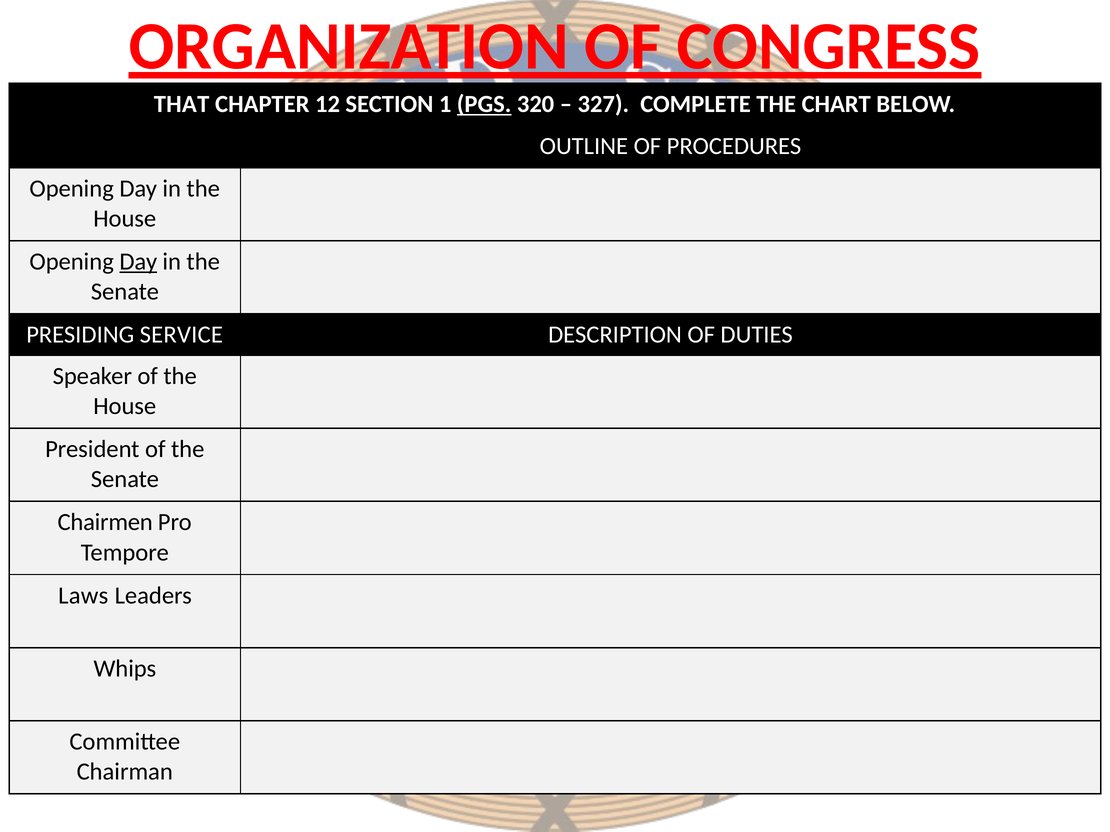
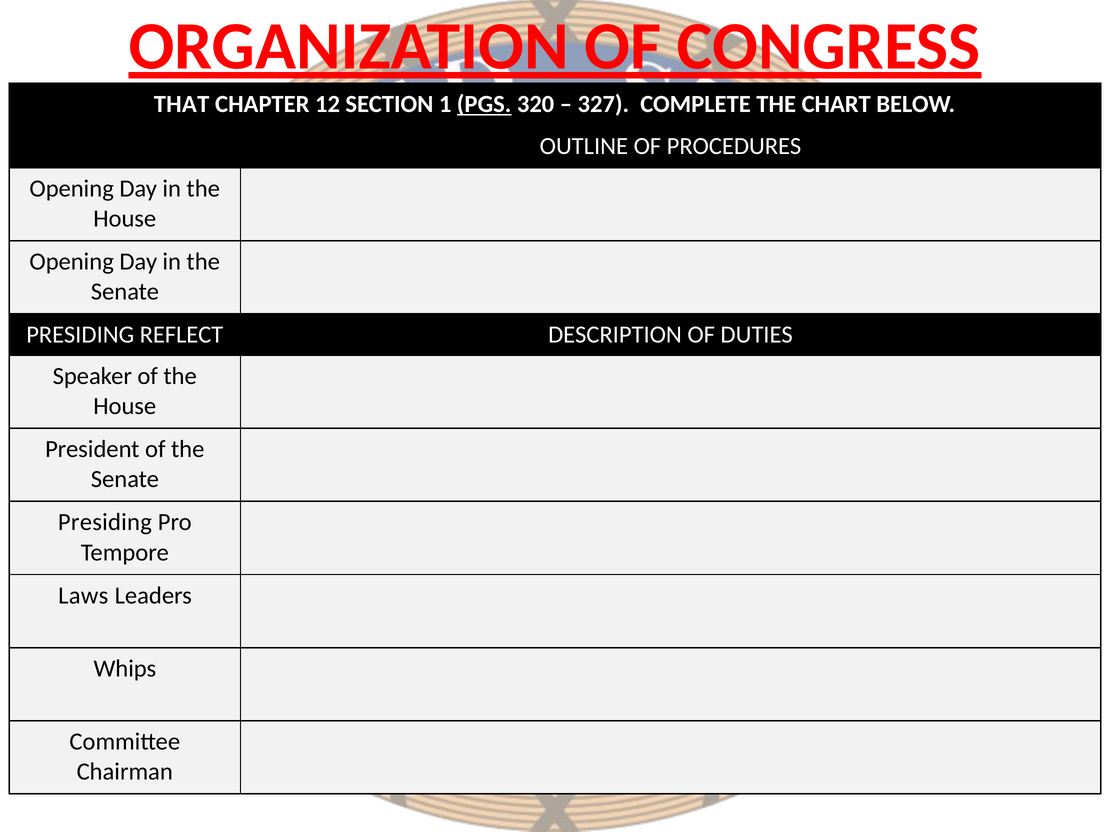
Day underline: present -> none (138, 262)
SERVICE: SERVICE -> REFLECT (181, 335)
Chairmen: Chairmen -> Presiding (105, 523)
